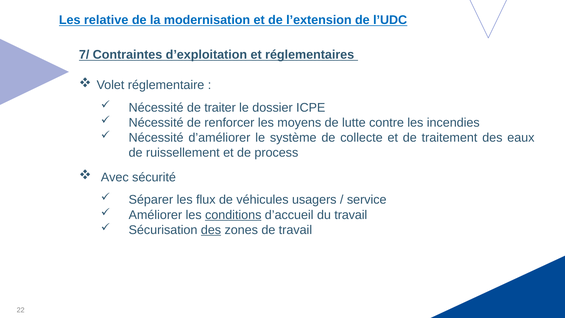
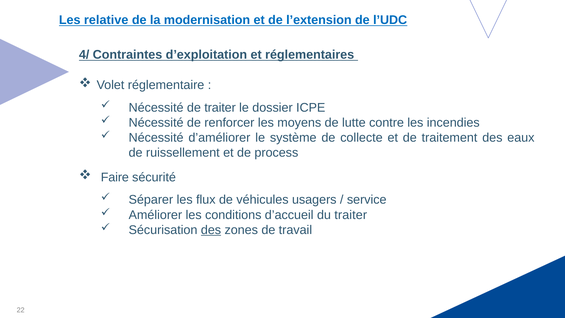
7/: 7/ -> 4/ (84, 55)
Avec: Avec -> Faire (115, 177)
conditions underline: present -> none (233, 215)
du travail: travail -> traiter (351, 215)
